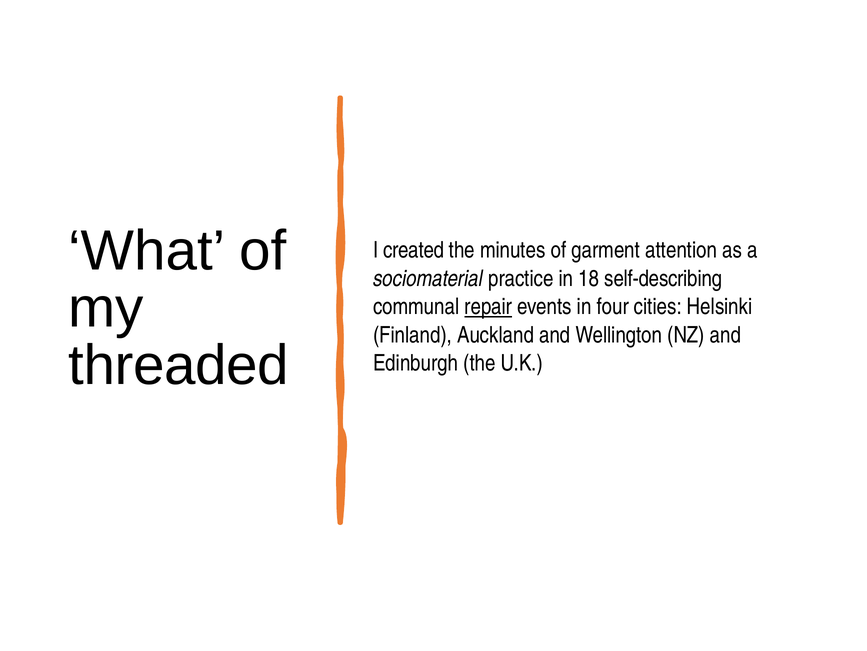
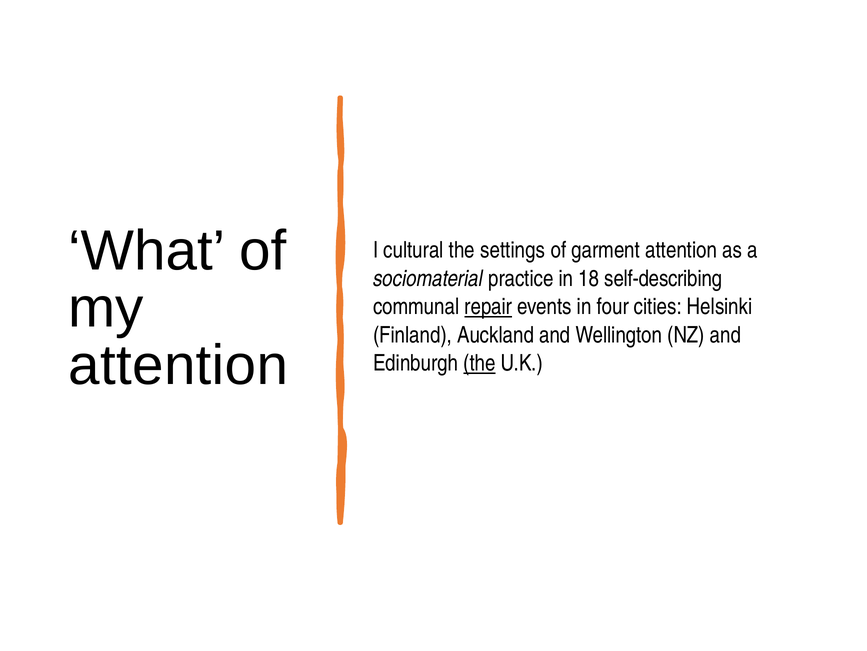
created: created -> cultural (414, 250)
minutes: minutes -> settings (513, 250)
threaded: threaded -> attention (178, 365)
the underline: none -> present (480, 363)
